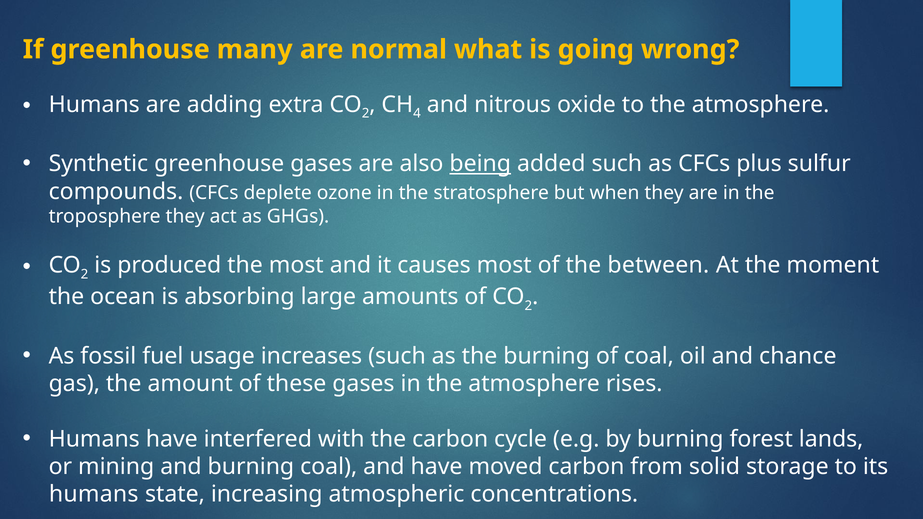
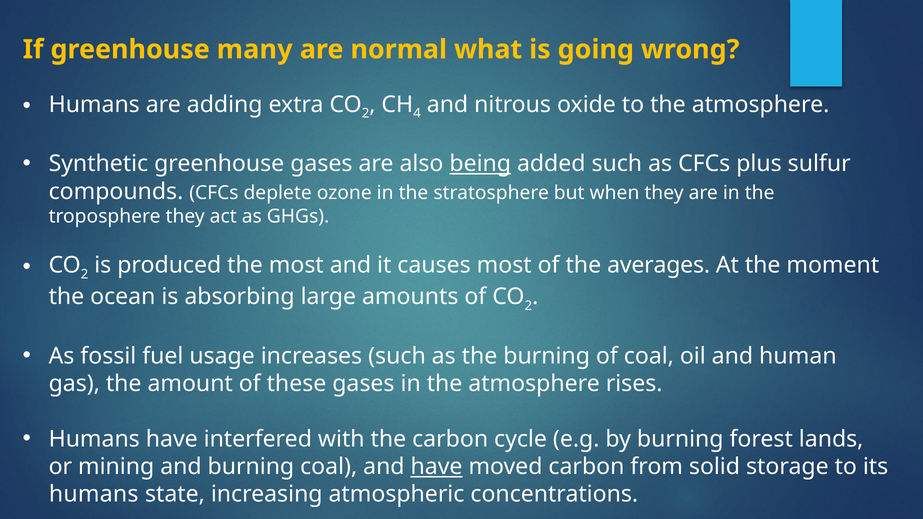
between: between -> averages (659, 265)
chance: chance -> human (798, 356)
have underline: none -> present (437, 467)
